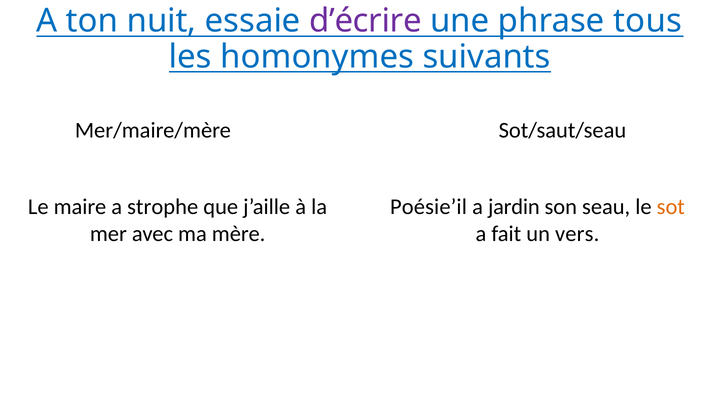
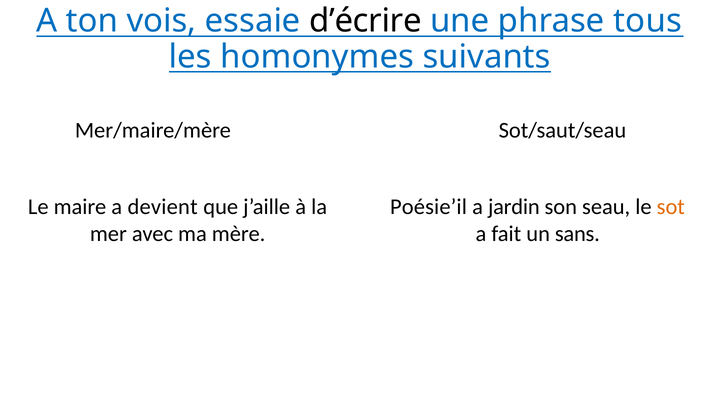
nuit: nuit -> vois (162, 21)
d’écrire colour: purple -> black (365, 21)
strophe: strophe -> devient (163, 207)
vers: vers -> sans (577, 234)
